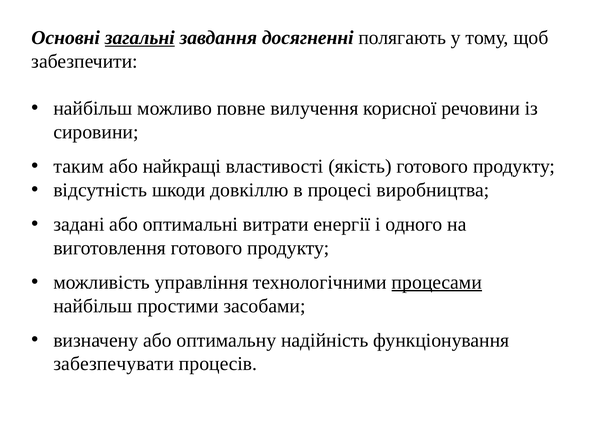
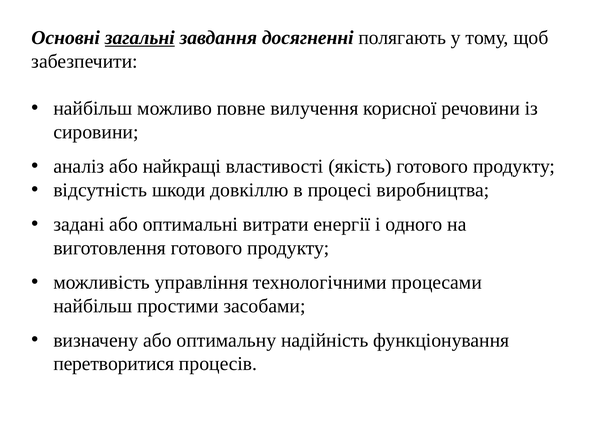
таким: таким -> аналіз (79, 166)
процесами underline: present -> none (437, 282)
забезпечувати: забезпечувати -> перетворитися (114, 364)
